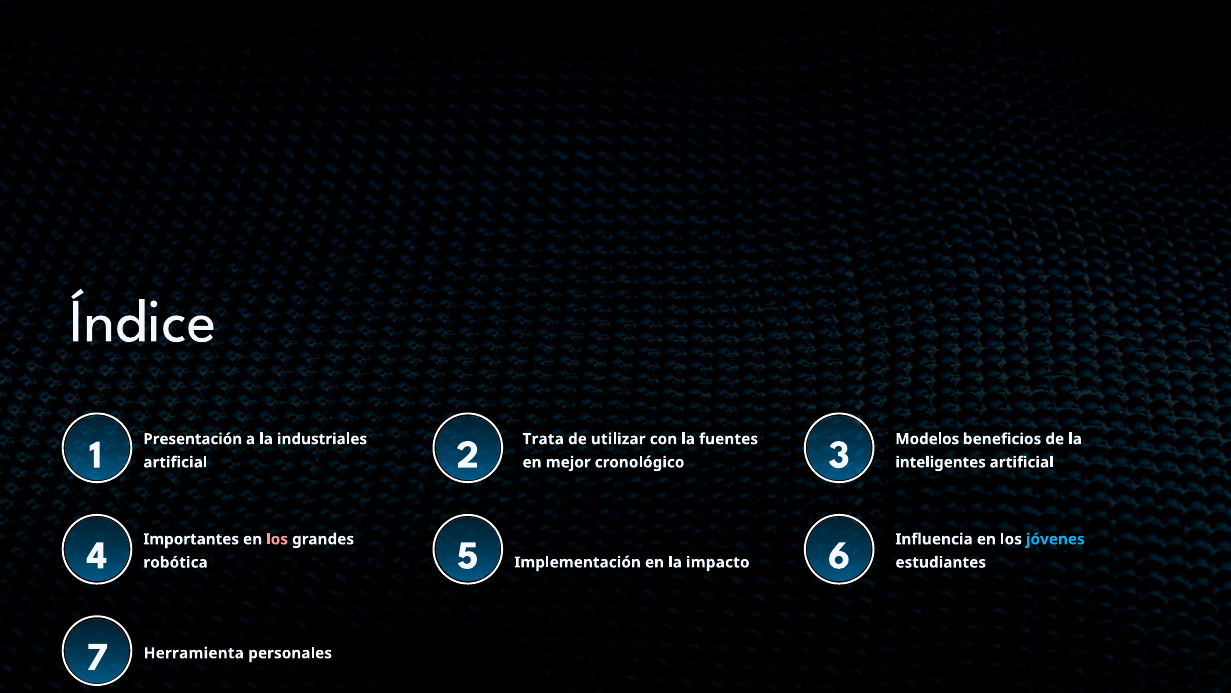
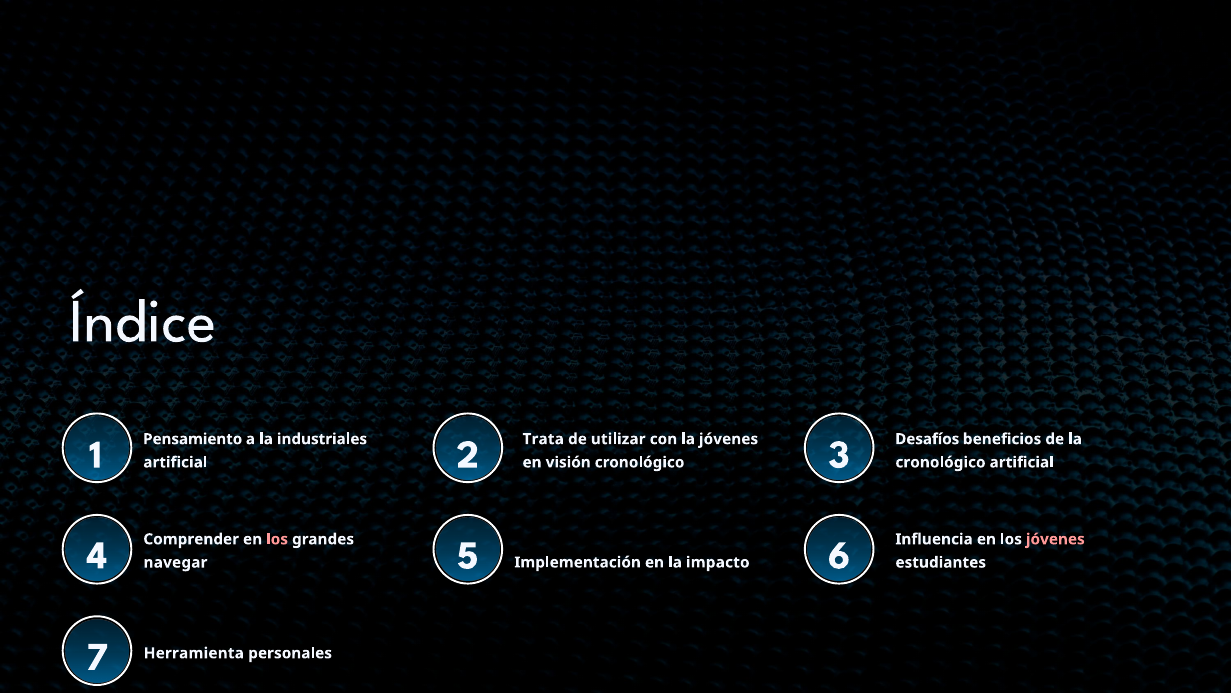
Presentación: Presentación -> Pensamiento (193, 439)
la fuentes: fuentes -> jóvenes (729, 439)
Modelos: Modelos -> Desafíos (927, 439)
mejor: mejor -> visión (568, 462)
inteligentes: inteligentes -> cronológico (940, 462)
Importantes: Importantes -> Comprender (191, 539)
jóvenes colour: light blue -> pink (1055, 539)
robótica: robótica -> navegar (175, 562)
